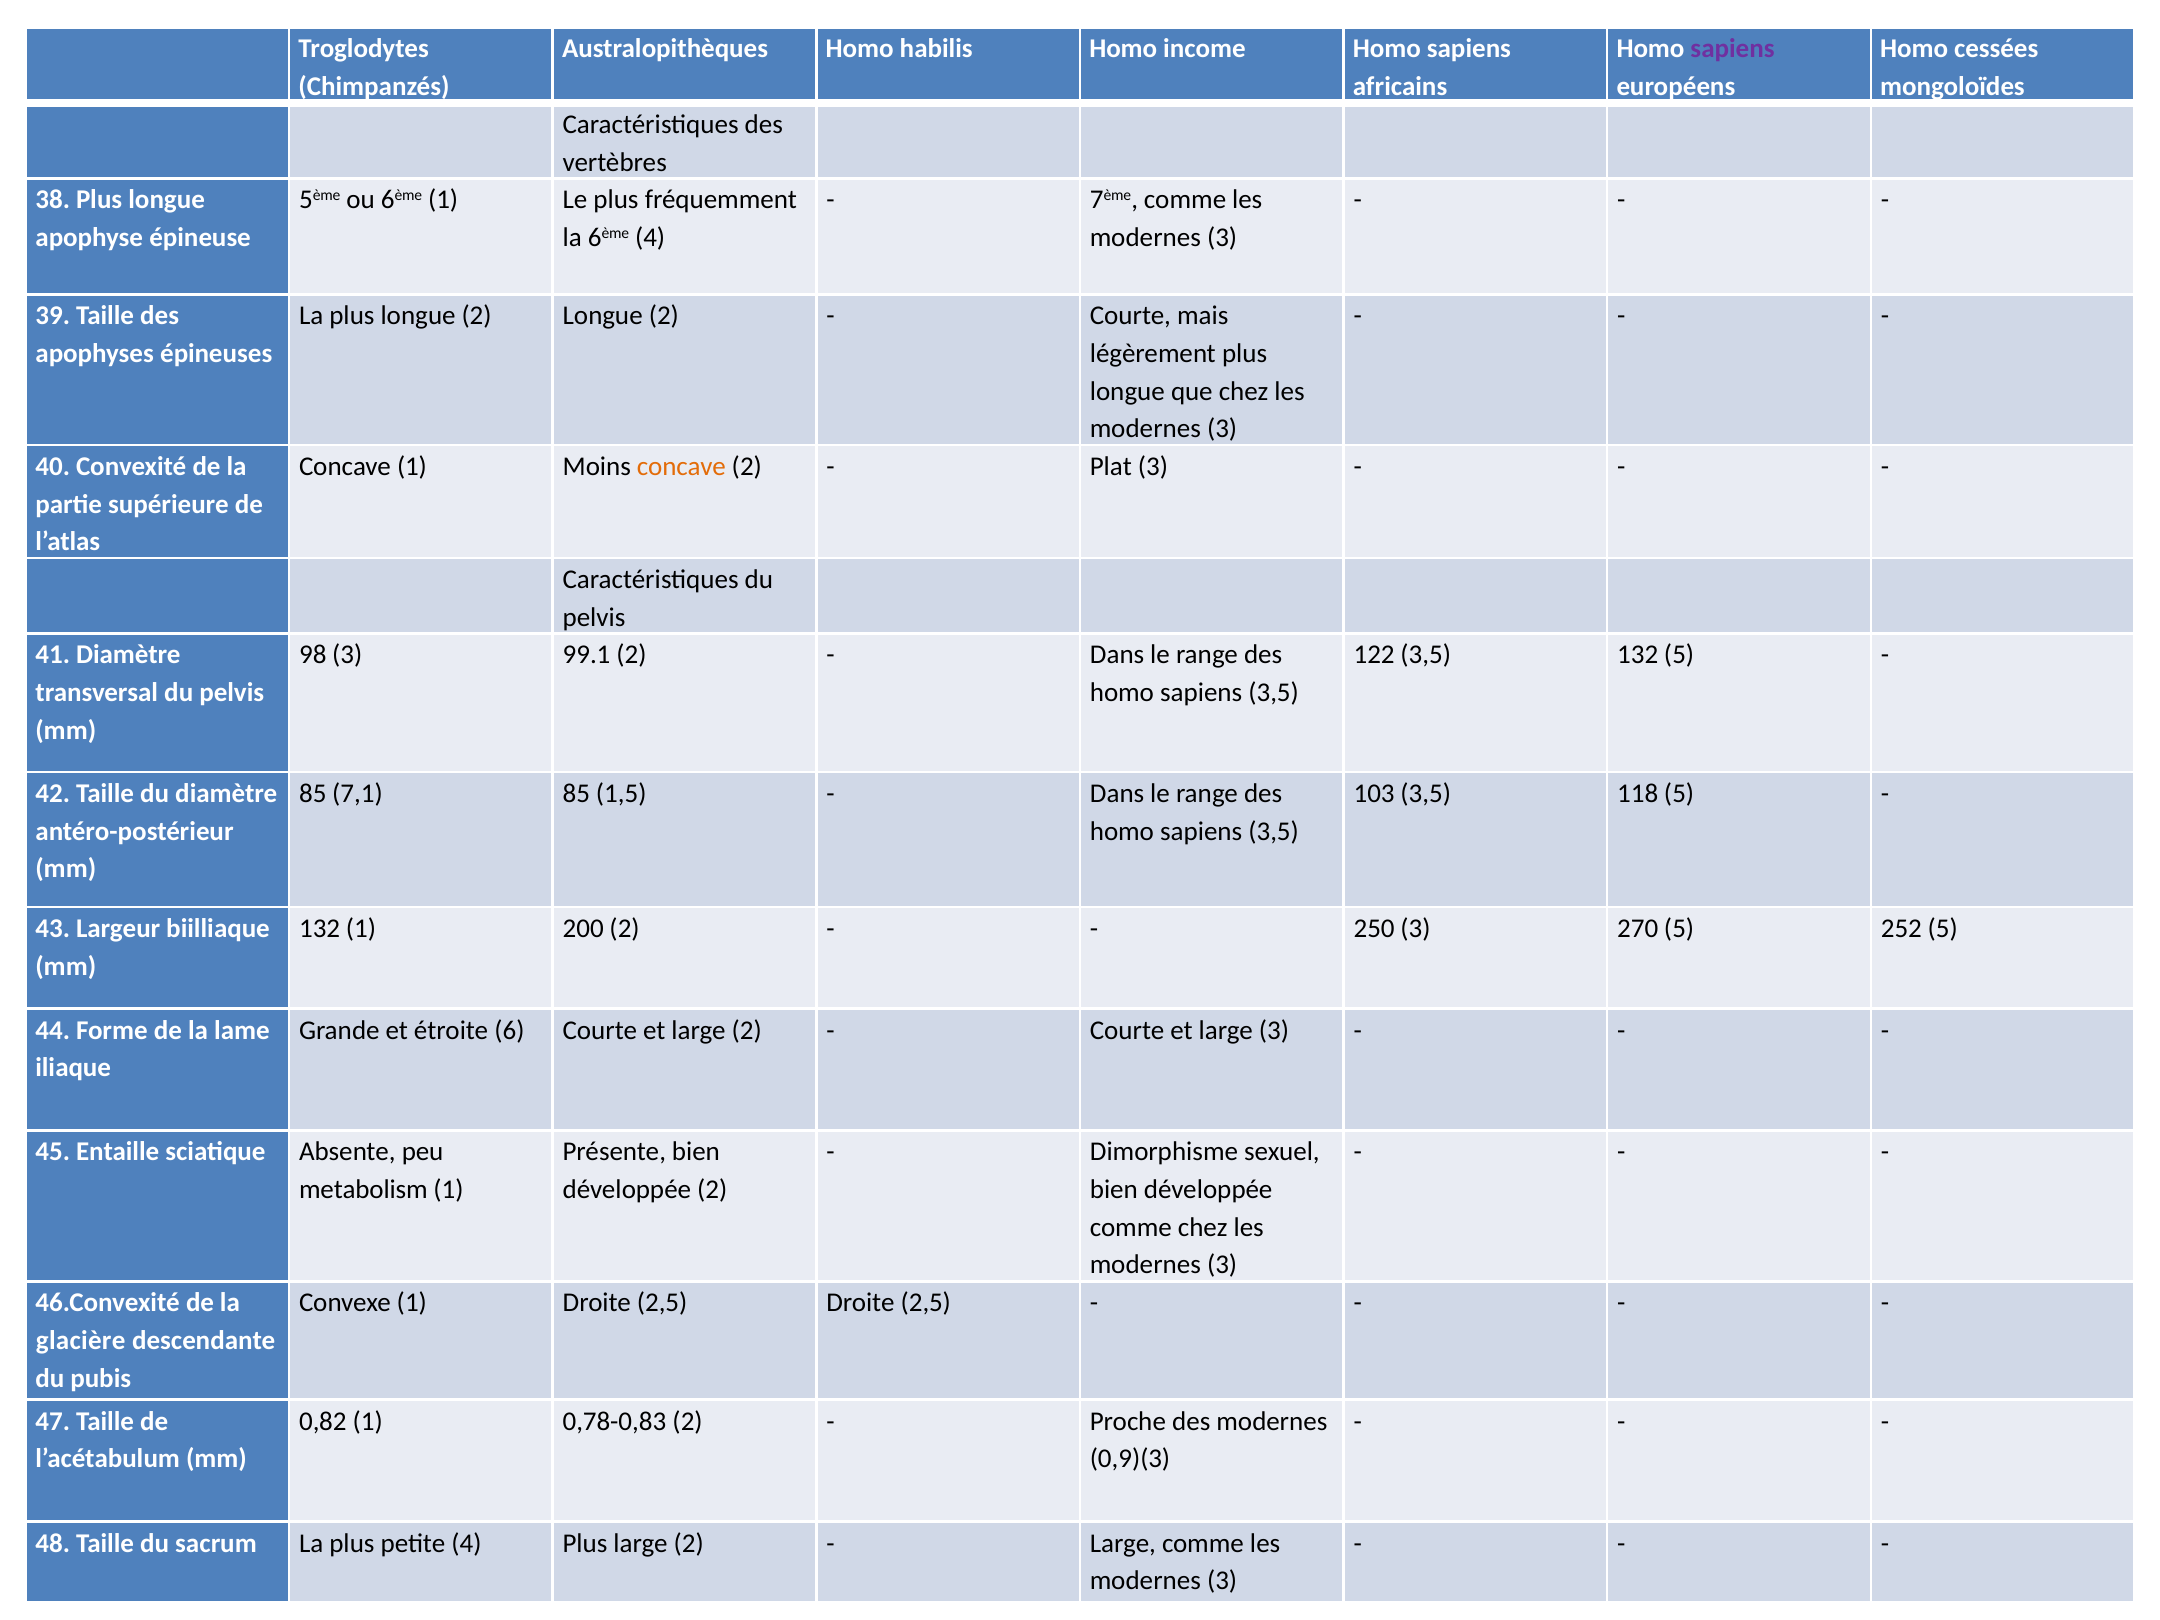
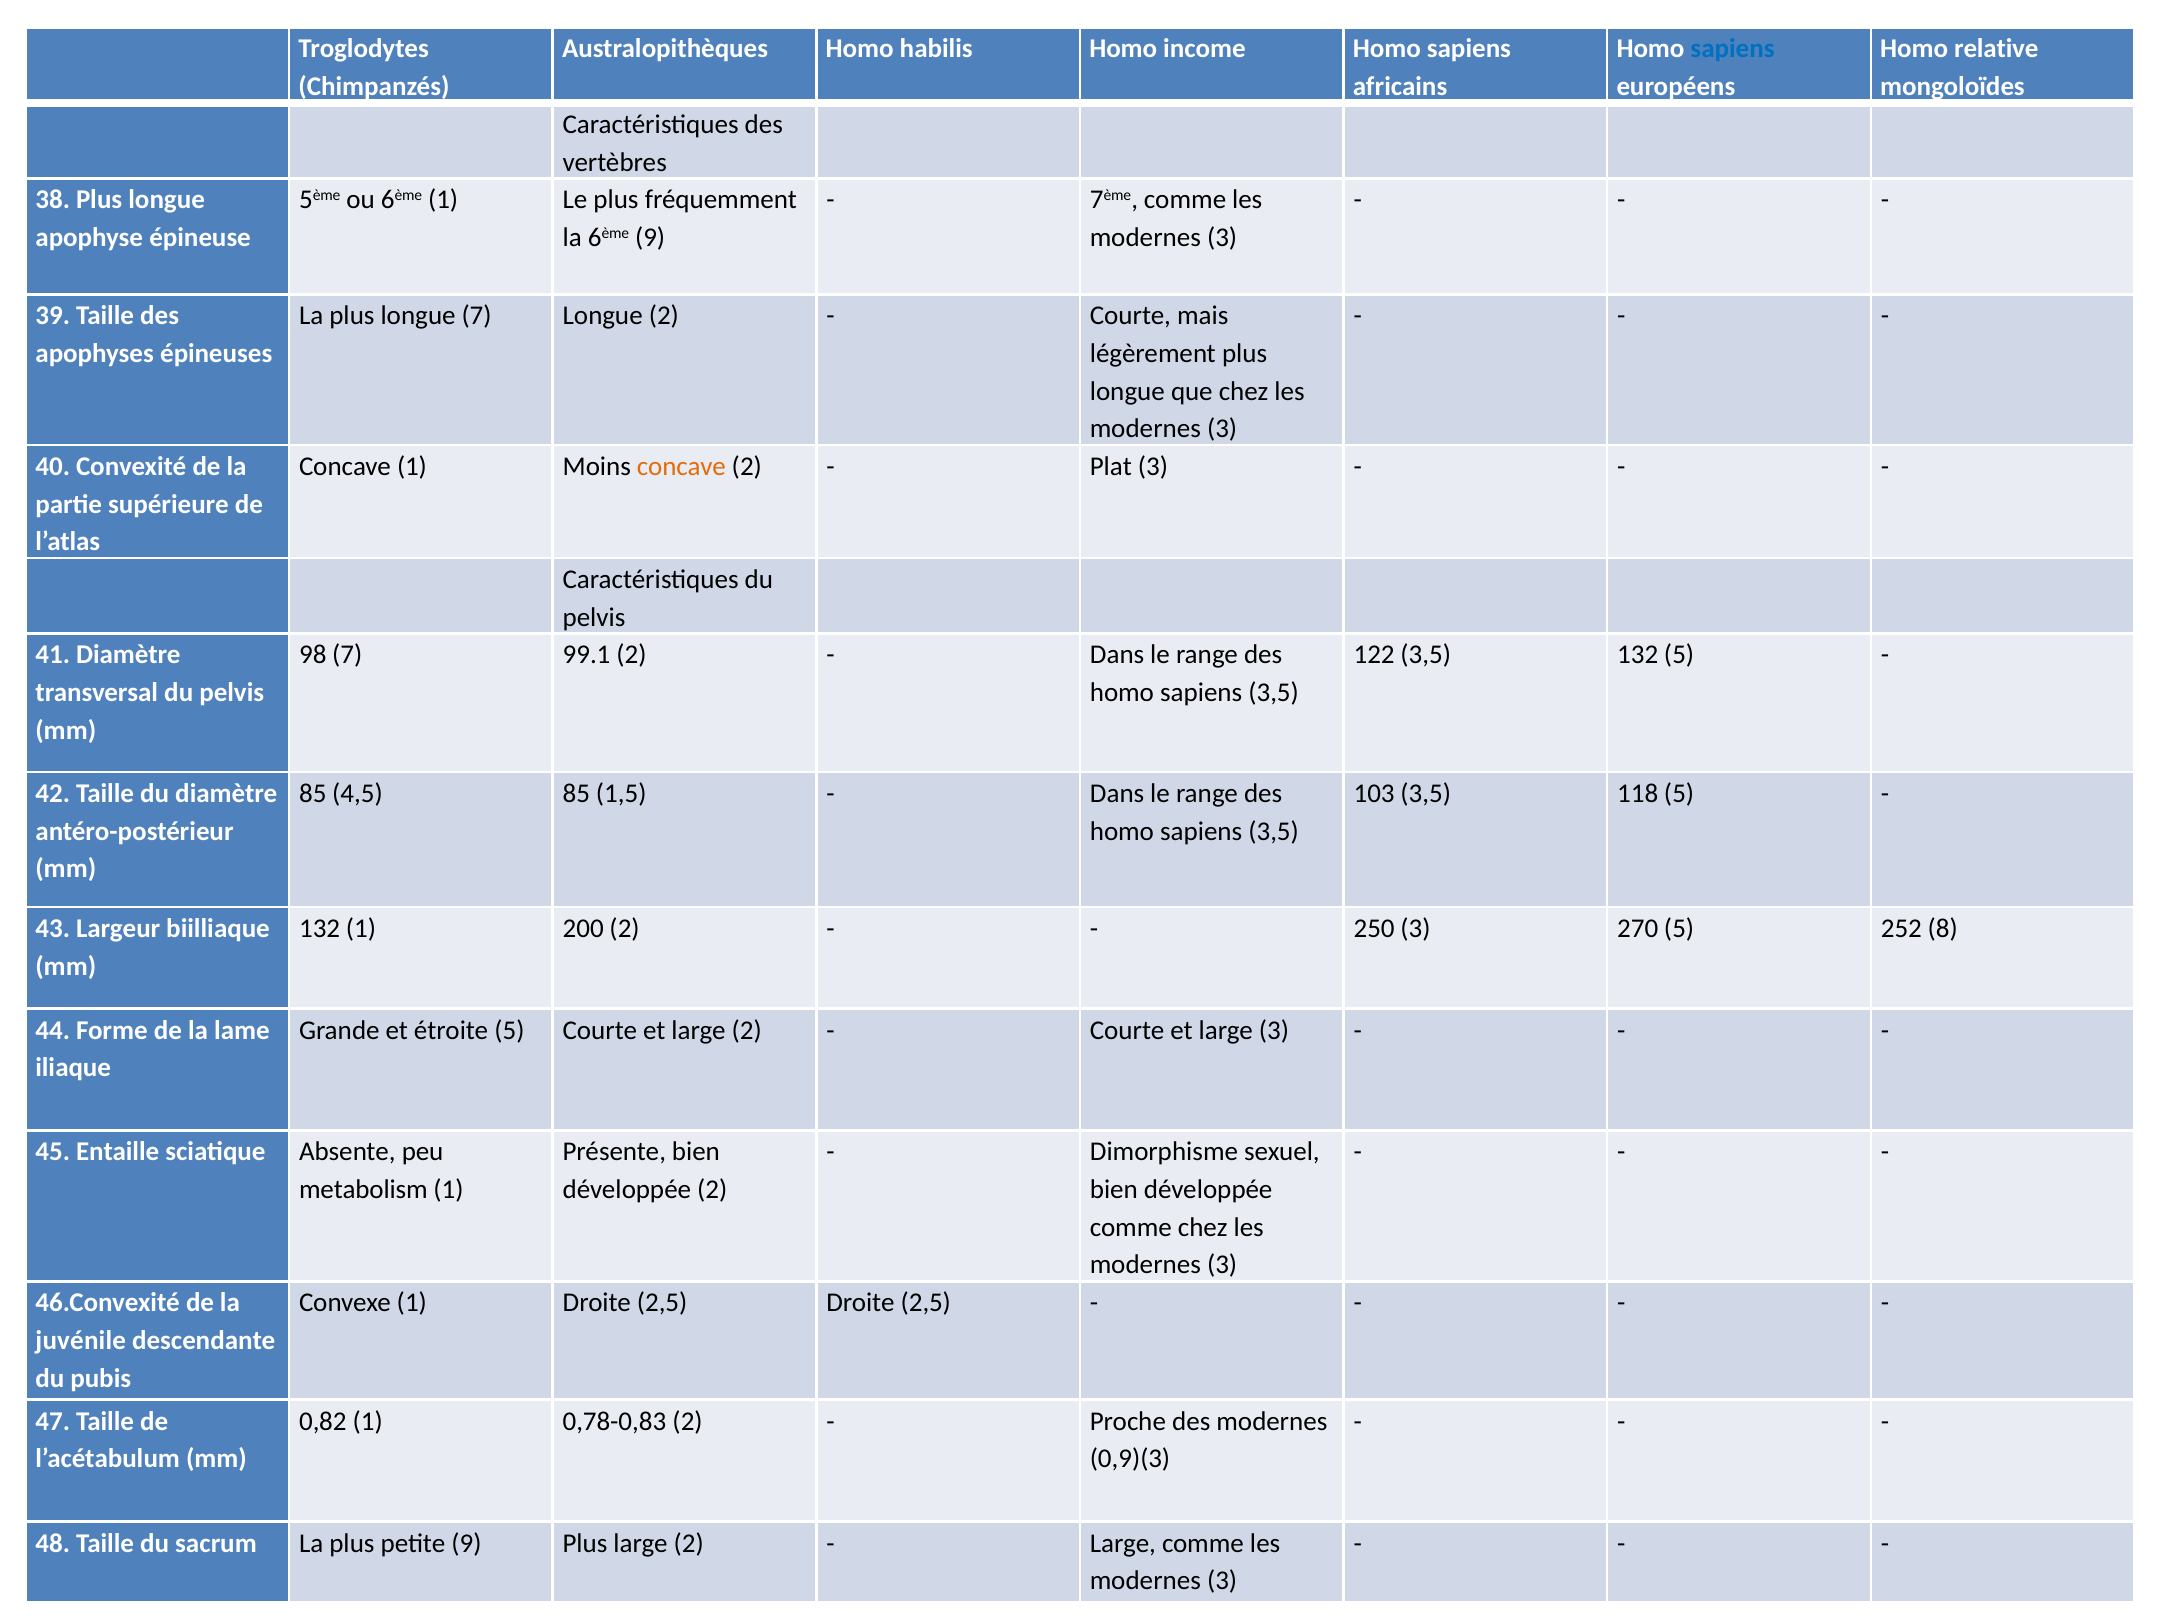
sapiens colour: purple -> blue (1733, 49)
cessées: cessées -> relative (1996, 49)
6ème 4: 4 -> 9 (650, 238)
plus longue 2: 2 -> 7 (477, 316)
98 3: 3 -> 7 (347, 655)
7,1: 7,1 -> 4,5 (357, 794)
252 5: 5 -> 8 (1943, 929)
étroite 6: 6 -> 5 (509, 1030)
glacière: glacière -> juvénile (81, 1340)
petite 4: 4 -> 9 (467, 1543)
